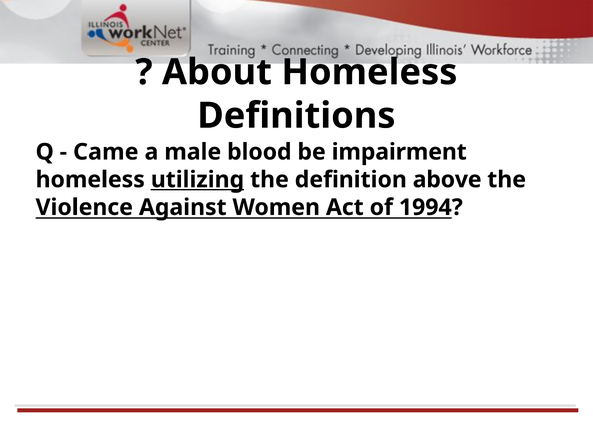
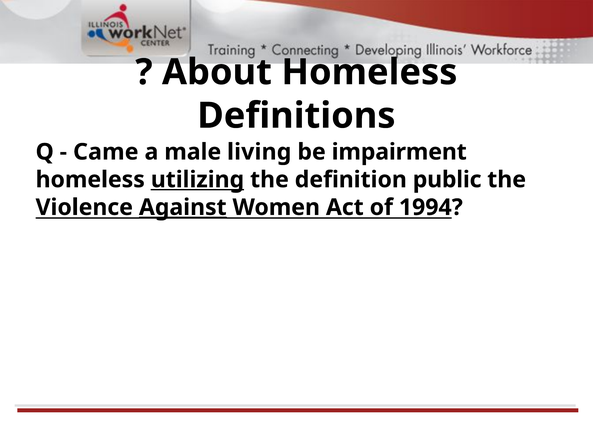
blood: blood -> living (259, 152)
above: above -> public (447, 180)
Against underline: none -> present (183, 207)
